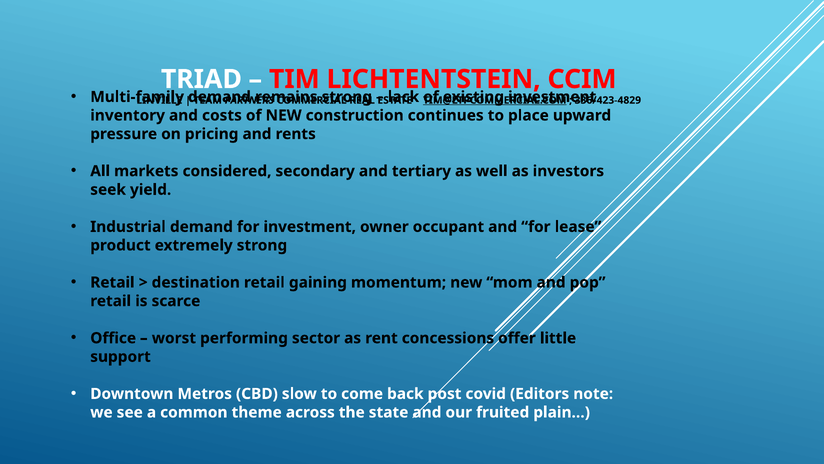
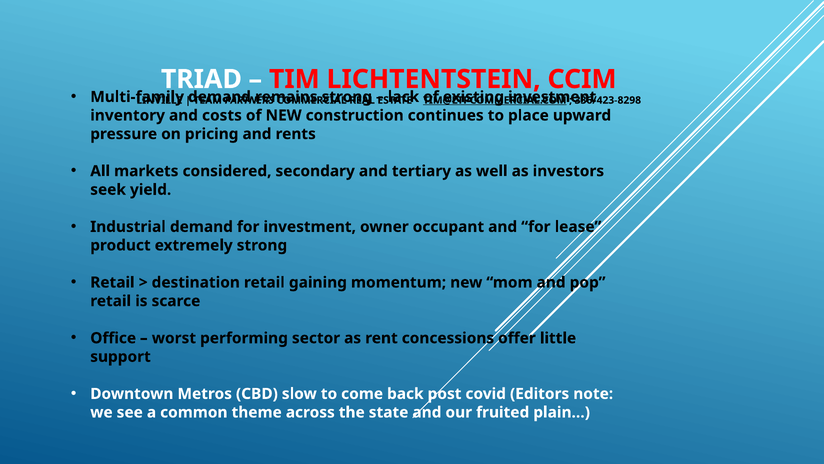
336/423-4829: 336/423-4829 -> 336/423-8298 (608, 100)
